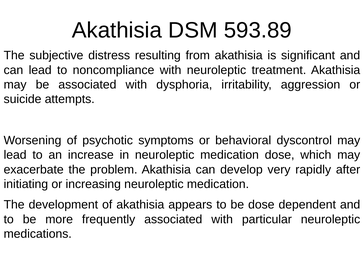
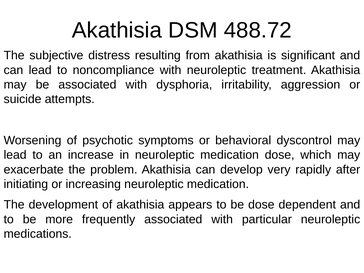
593.89: 593.89 -> 488.72 (258, 30)
